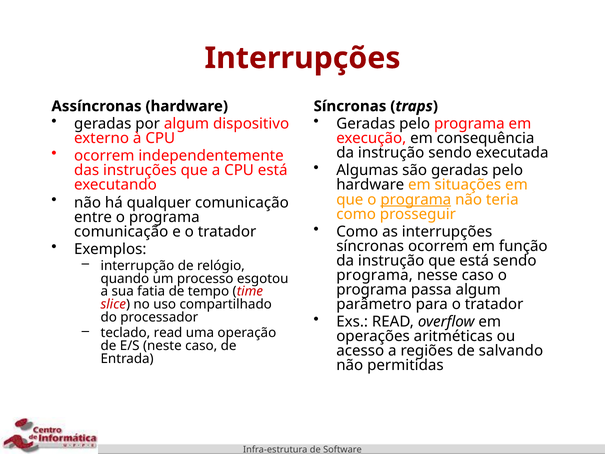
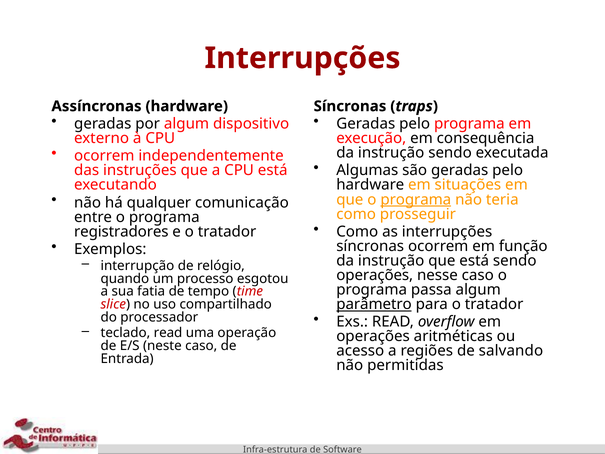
comunicação: comunicação -> registradores (121, 232)
programa: programa -> operações (375, 275)
parâmetro underline: none -> present (374, 304)
